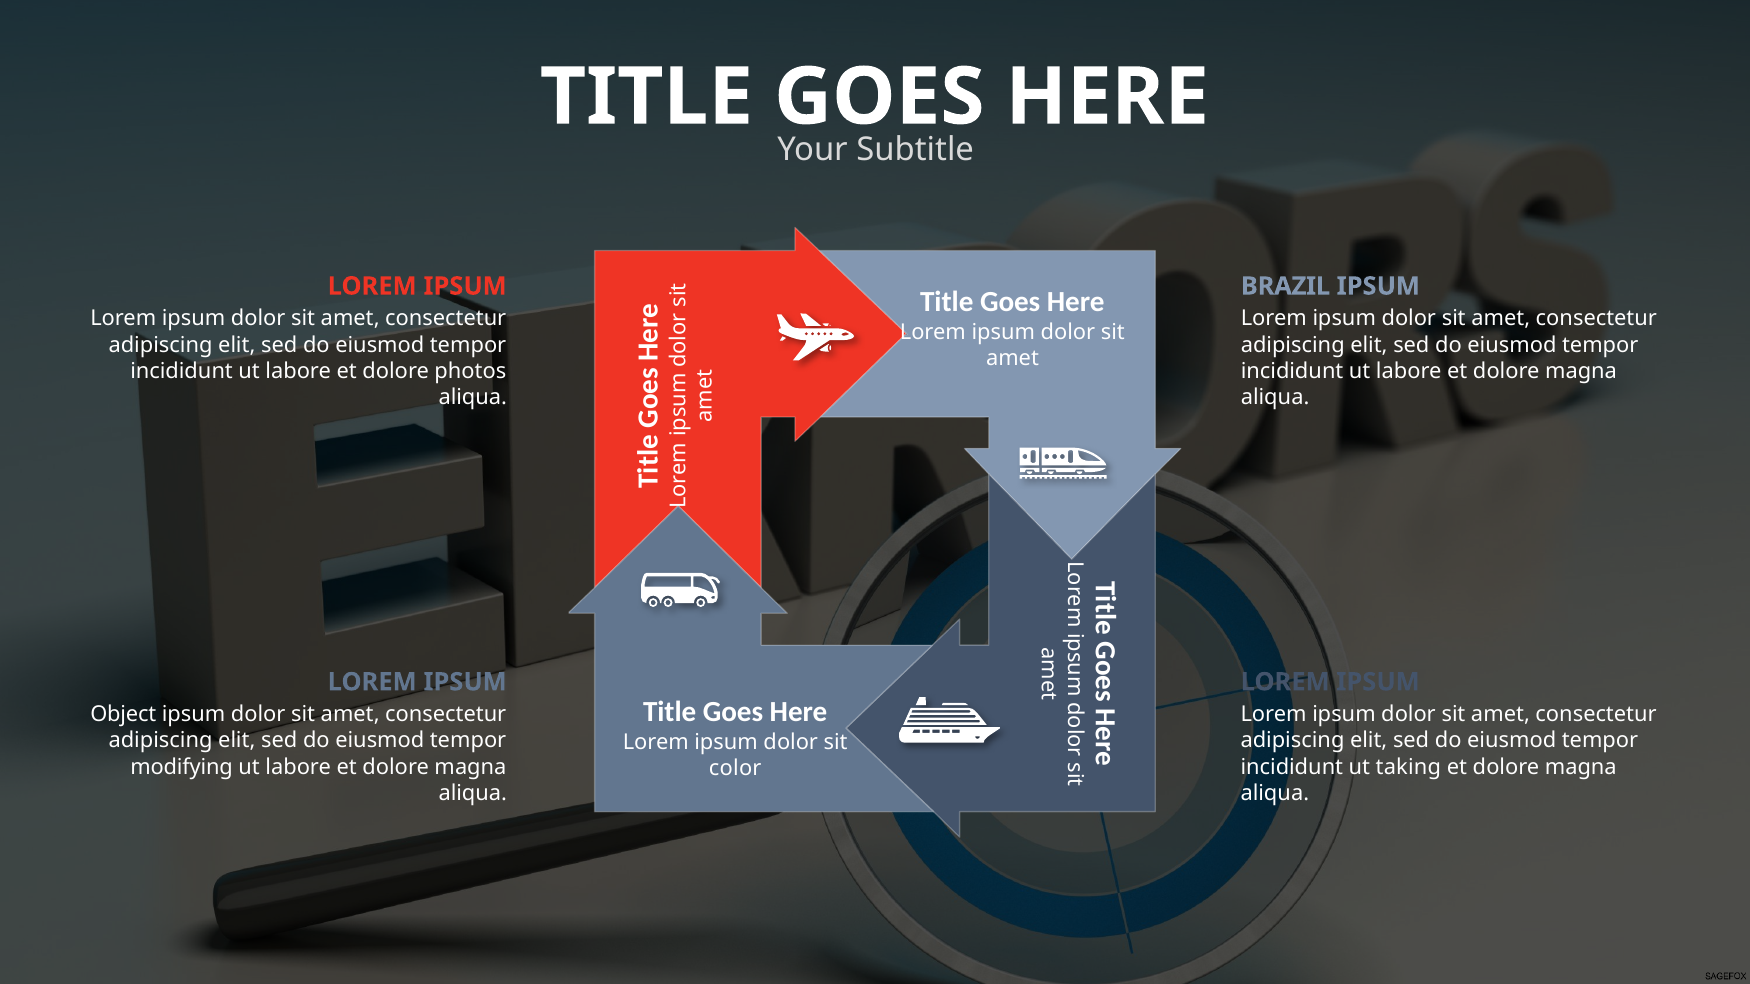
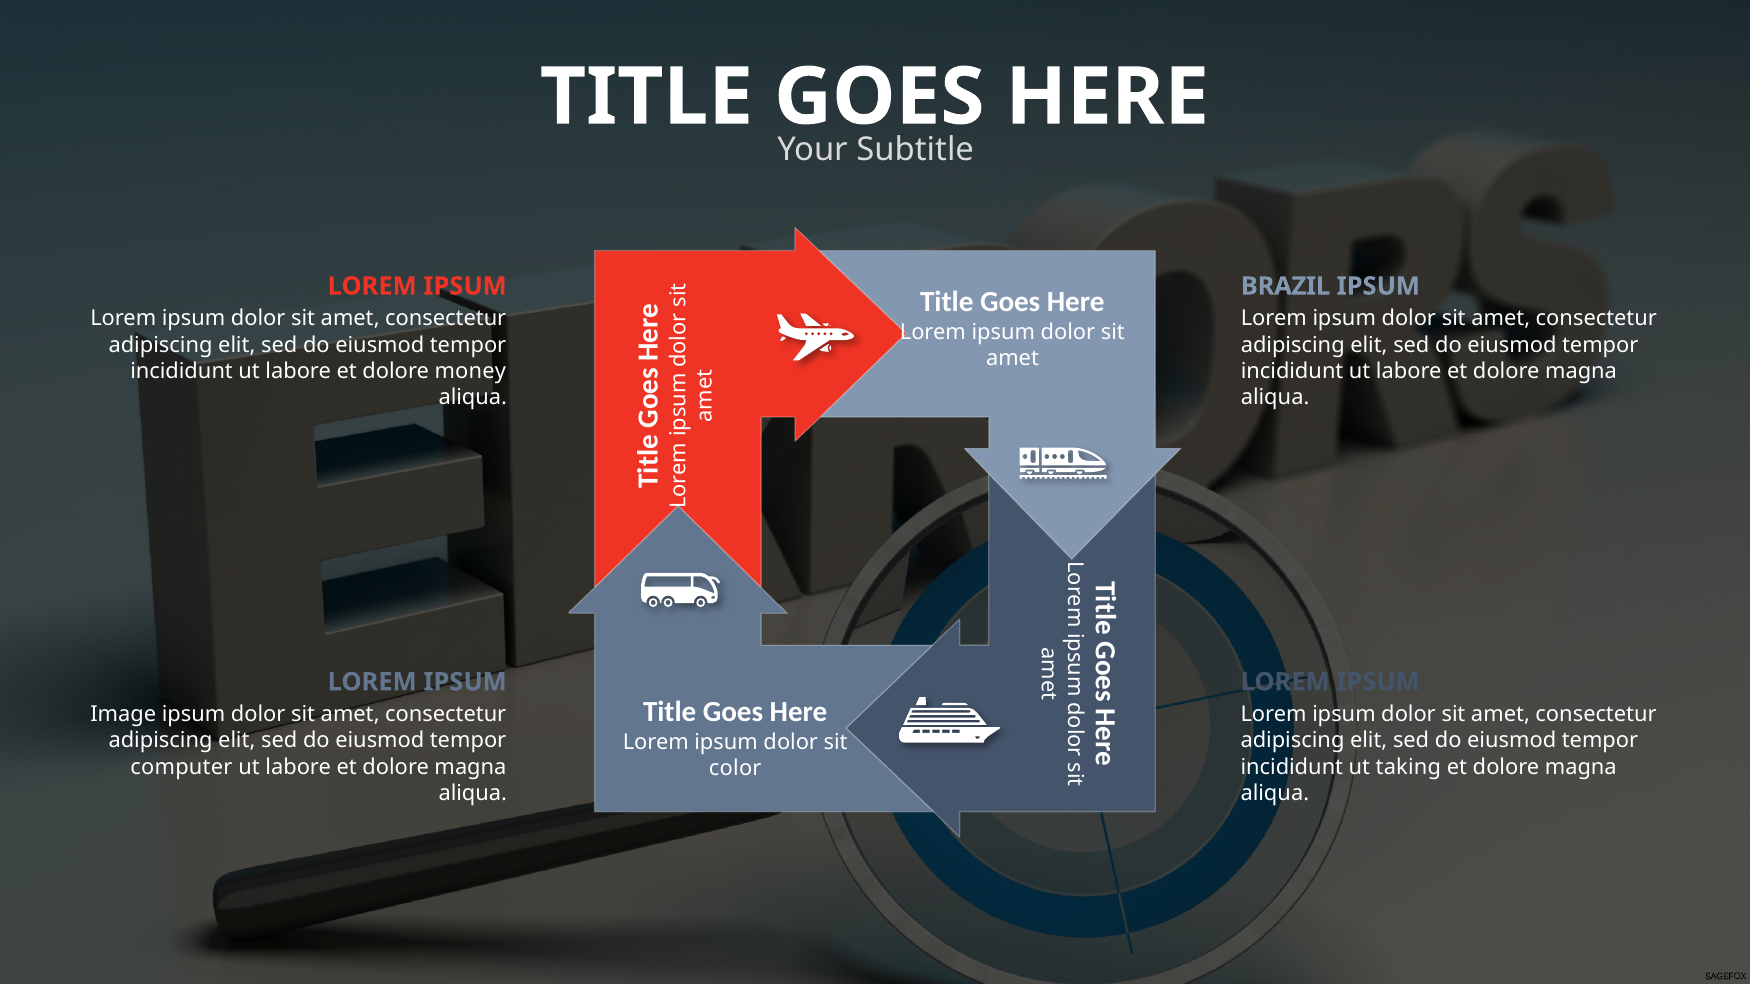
photos: photos -> money (470, 371)
Object: Object -> Image (123, 715)
modifying: modifying -> computer (181, 767)
